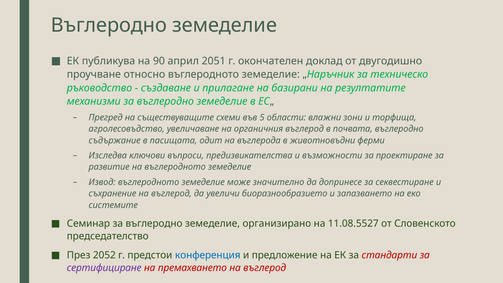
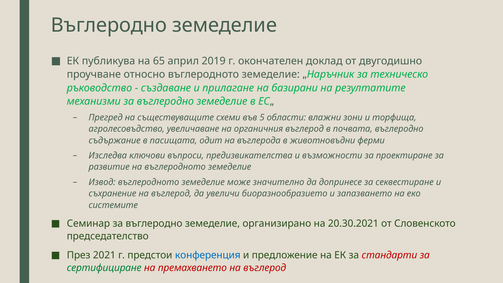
90: 90 -> 65 (159, 61)
2051: 2051 -> 2019 (214, 61)
11.08.5527: 11.08.5527 -> 20.30.2021 (353, 223)
2052: 2052 -> 2021 (104, 255)
сертифициране colour: purple -> green (104, 268)
